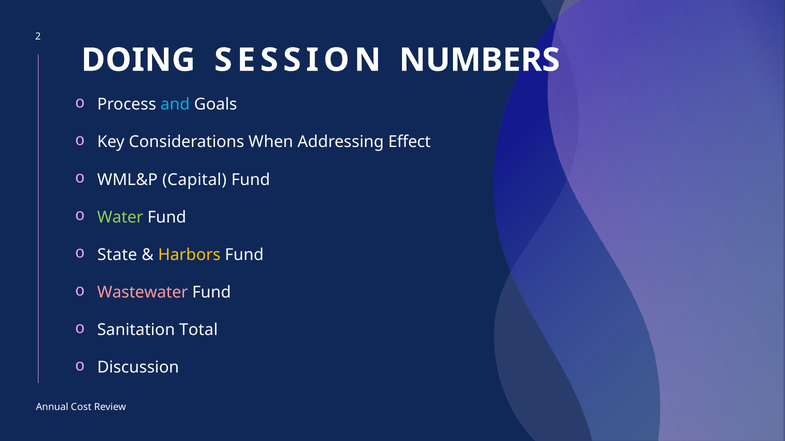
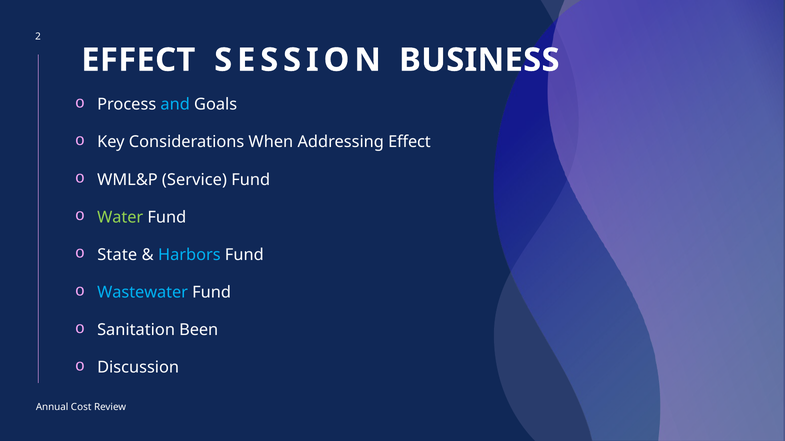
DOING: DOING -> EFFECT (138, 60)
NUMBERS: NUMBERS -> BUSINESS (479, 60)
Capital: Capital -> Service (194, 180)
Harbors colour: yellow -> light blue (189, 255)
Wastewater colour: pink -> light blue (143, 293)
Total: Total -> Been (199, 330)
